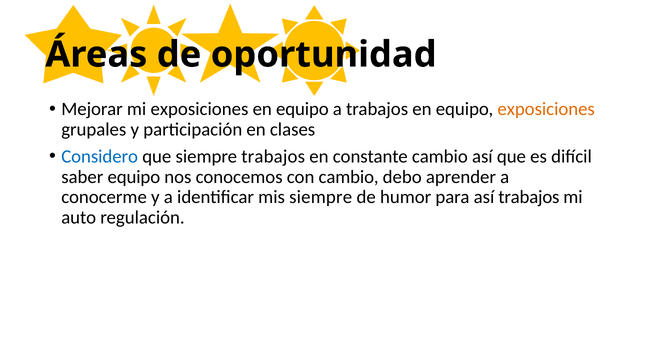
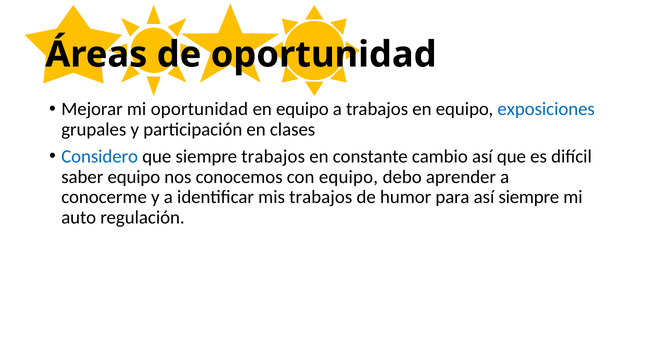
mi exposiciones: exposiciones -> oportunidad (199, 109)
exposiciones colour: orange -> blue (546, 109)
con cambio: cambio -> equipo (348, 177)
mis siempre: siempre -> trabajos (321, 197)
así trabajos: trabajos -> siempre (529, 197)
